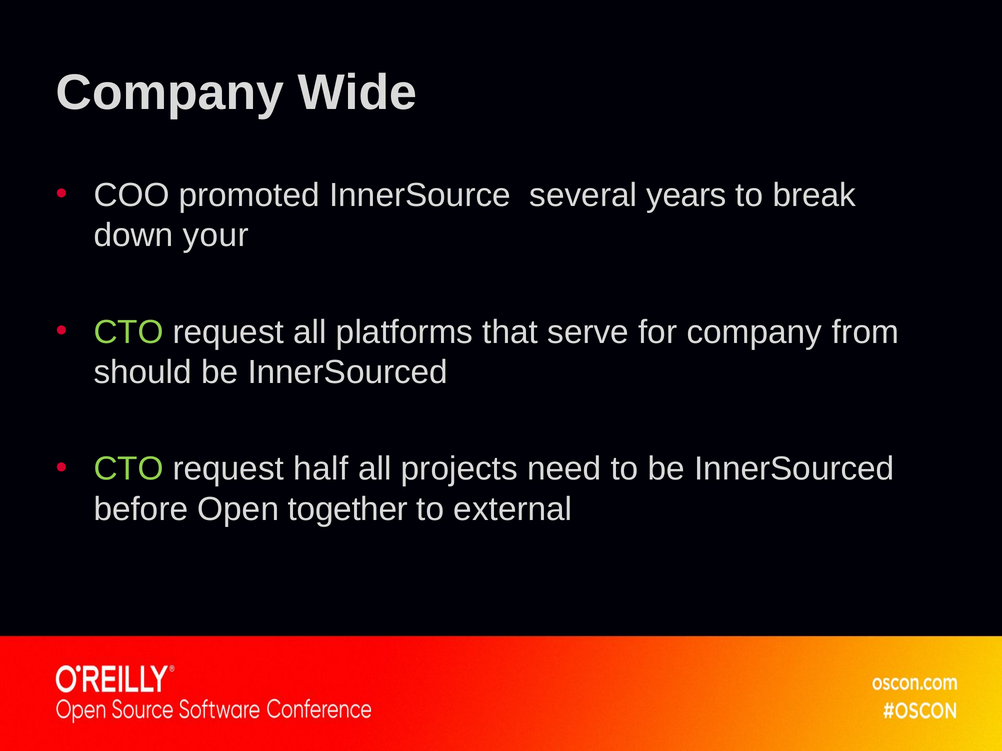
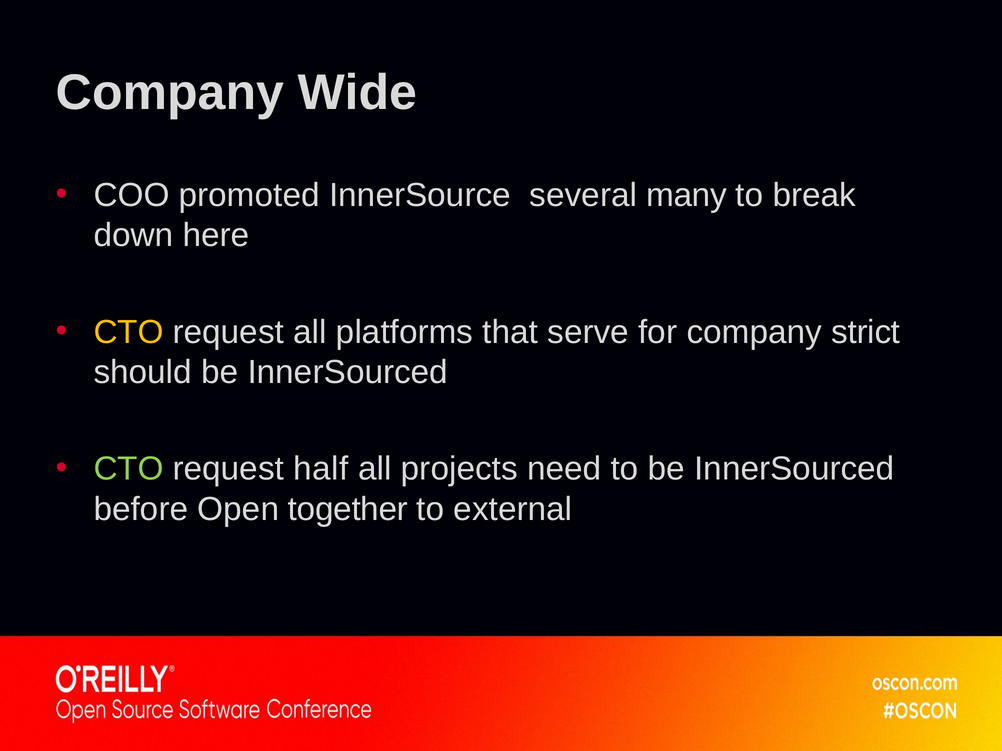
years: years -> many (686, 195)
your: your -> here (216, 235)
CTO colour: light green -> yellow (129, 332)
from: from -> strict (866, 332)
